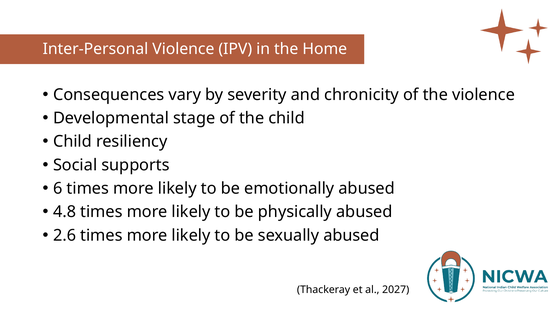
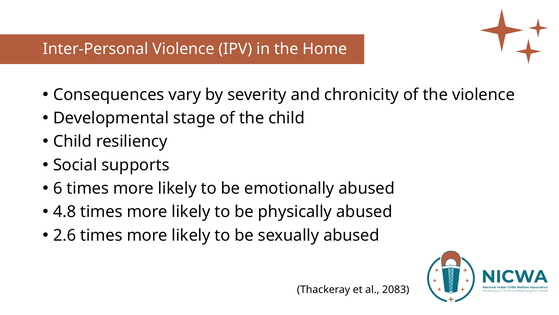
2027: 2027 -> 2083 (396, 289)
